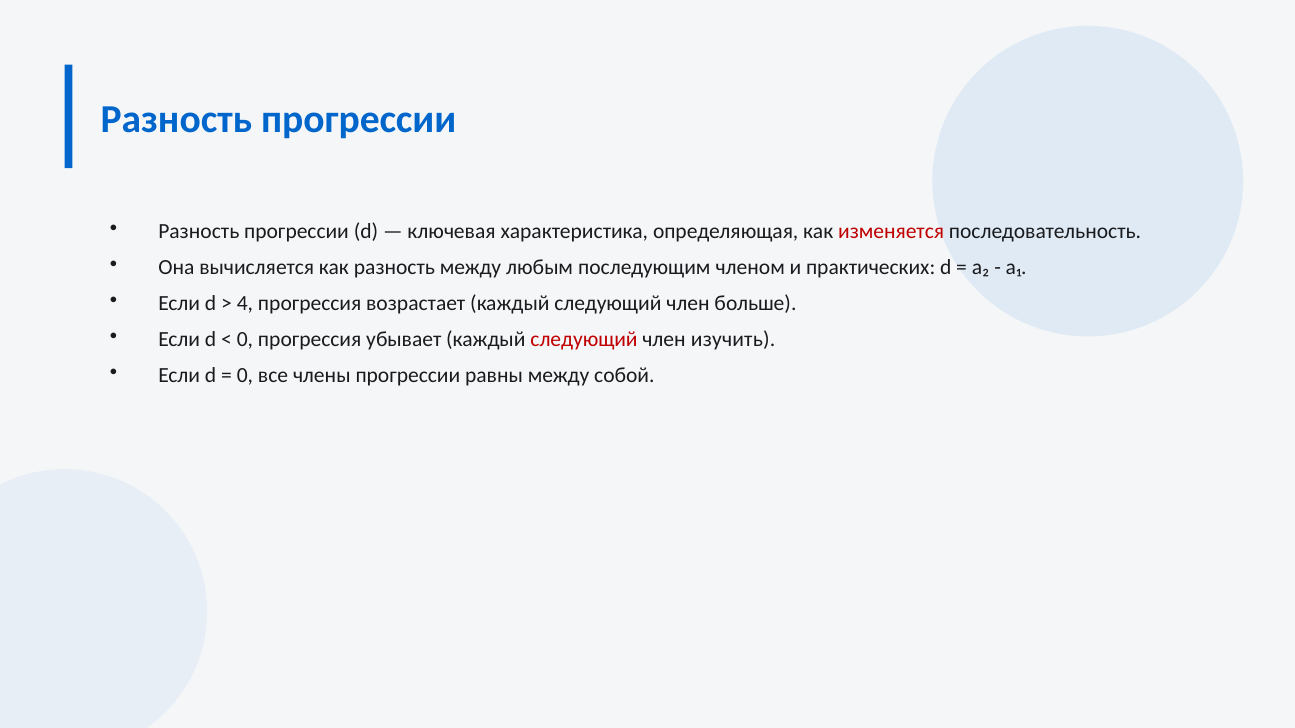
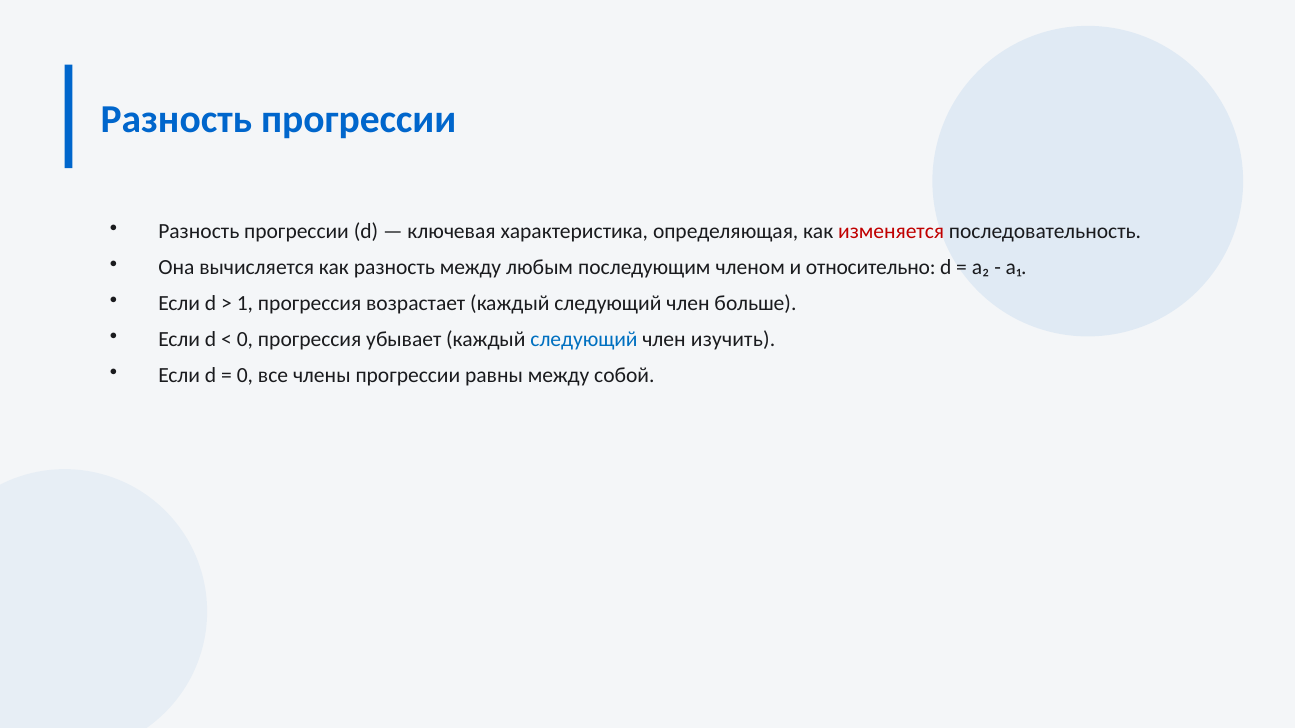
практических: практических -> относительно (871, 268)
4: 4 -> 1 (245, 304)
следующий colour: red -> blue (584, 340)
